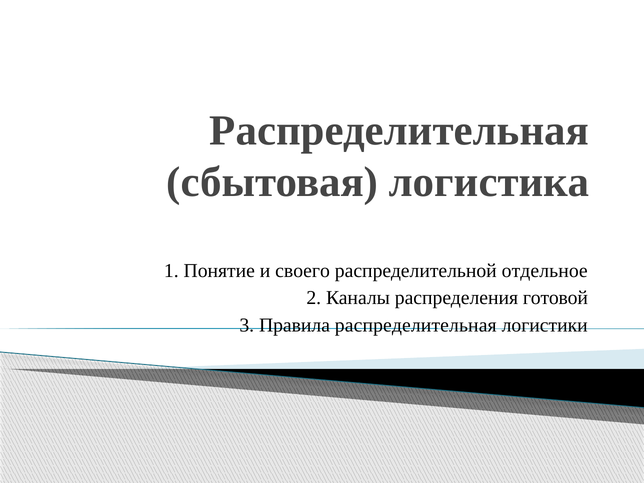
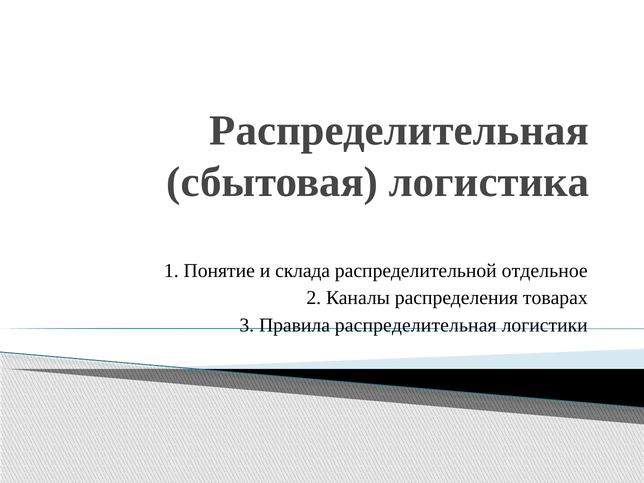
своего: своего -> склада (303, 271)
готовой: готовой -> товарах (555, 298)
